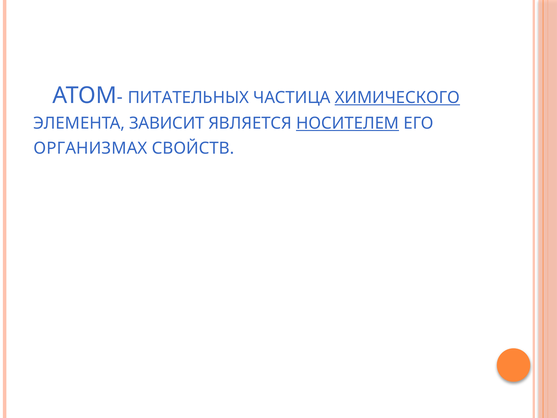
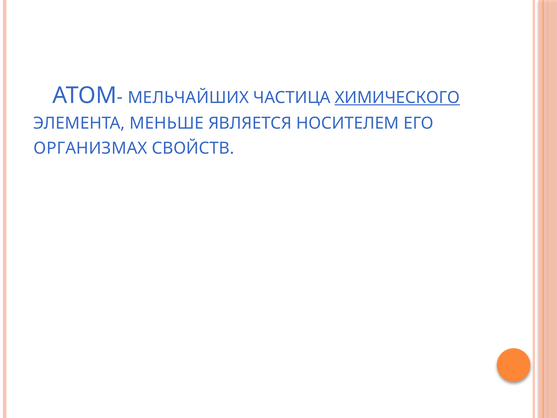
ПИТАТЕЛЬНЫХ: ПИТАТЕЛЬНЫХ -> МЕЛЬЧАЙШИХ (188, 98)
ЗАВИСИТ: ЗАВИСИТ -> МЕНЬШЕ (167, 123)
НОСИТЕЛЕМ underline: present -> none (348, 123)
